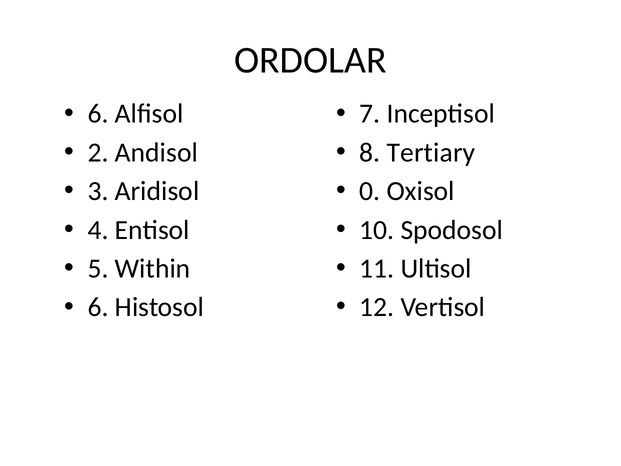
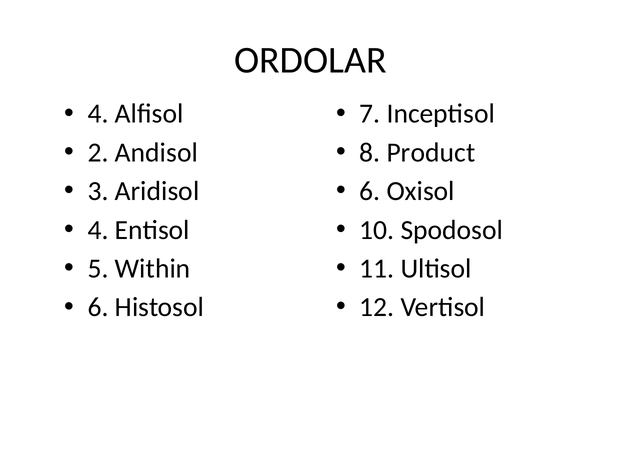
6: 6 -> 4 (98, 114)
Tertiary: Tertiary -> Product (431, 152)
0: 0 -> 6 (370, 191)
